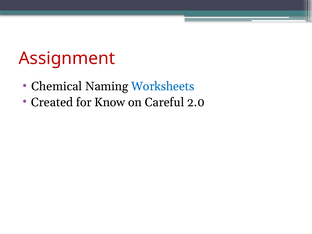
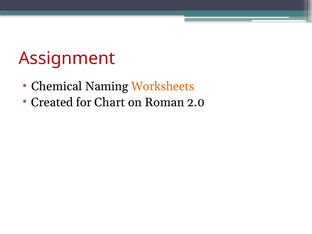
Worksheets colour: blue -> orange (163, 86)
Know: Know -> Chart (110, 102)
Careful: Careful -> Roman (164, 102)
